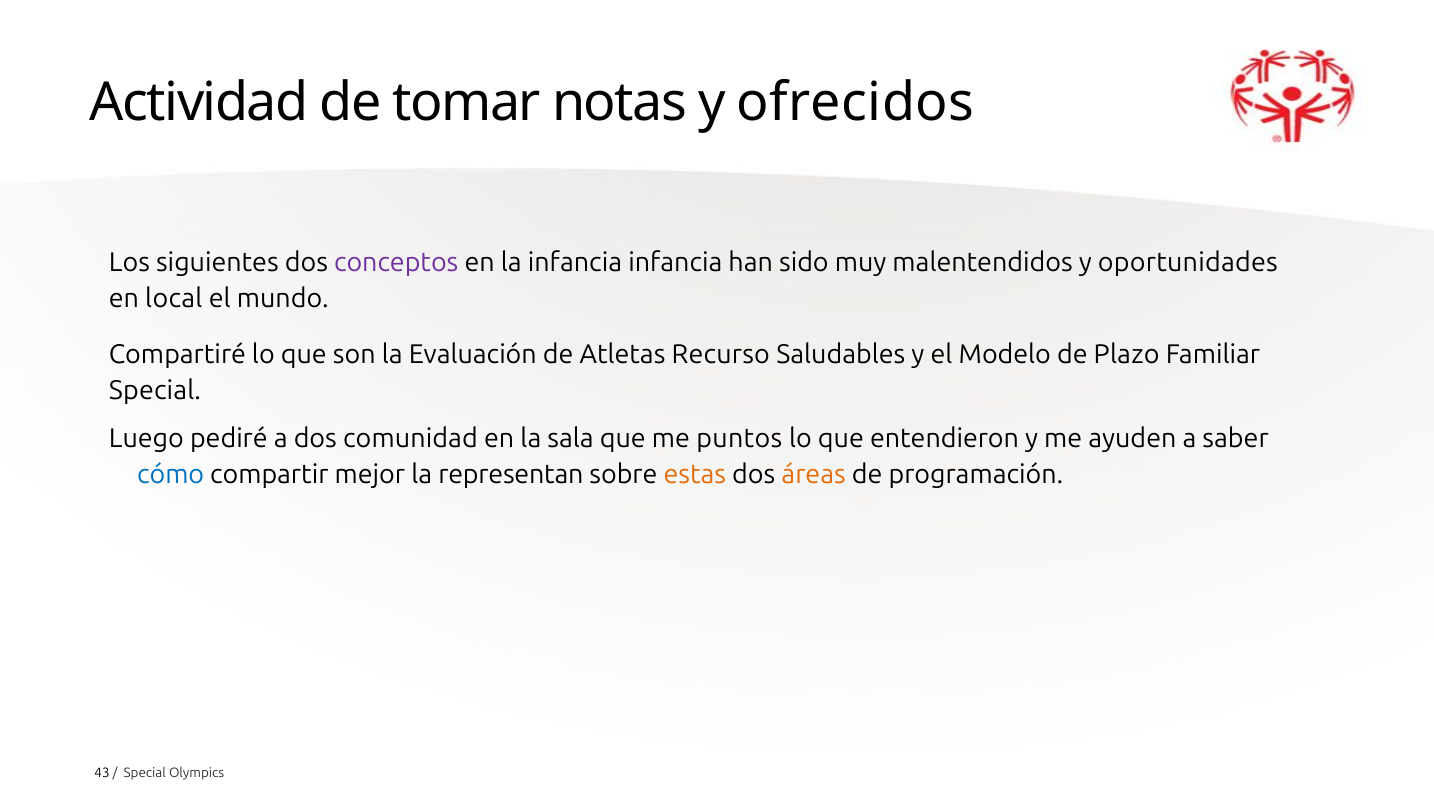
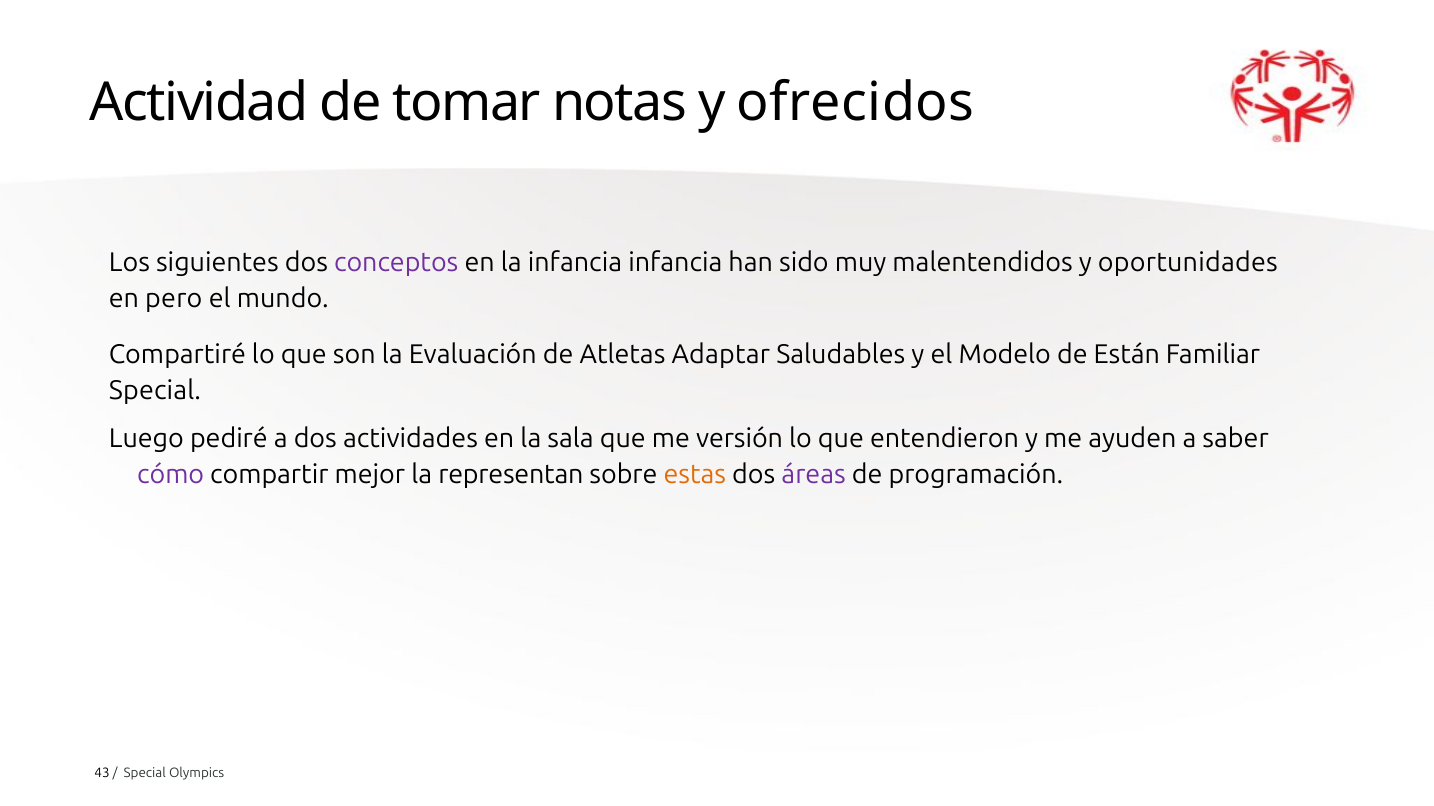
local: local -> pero (174, 299)
Recurso: Recurso -> Adaptar (721, 355)
Plazo: Plazo -> Están (1127, 355)
comunidad: comunidad -> actividades (411, 439)
puntos: puntos -> versión (740, 439)
cómo colour: blue -> purple (171, 475)
áreas colour: orange -> purple (814, 475)
